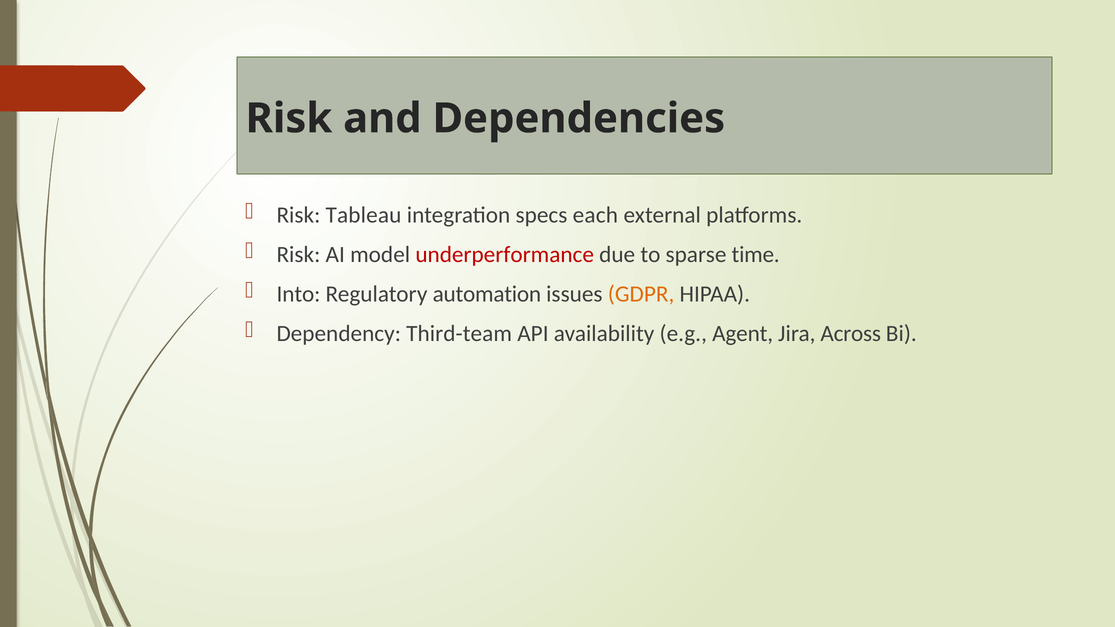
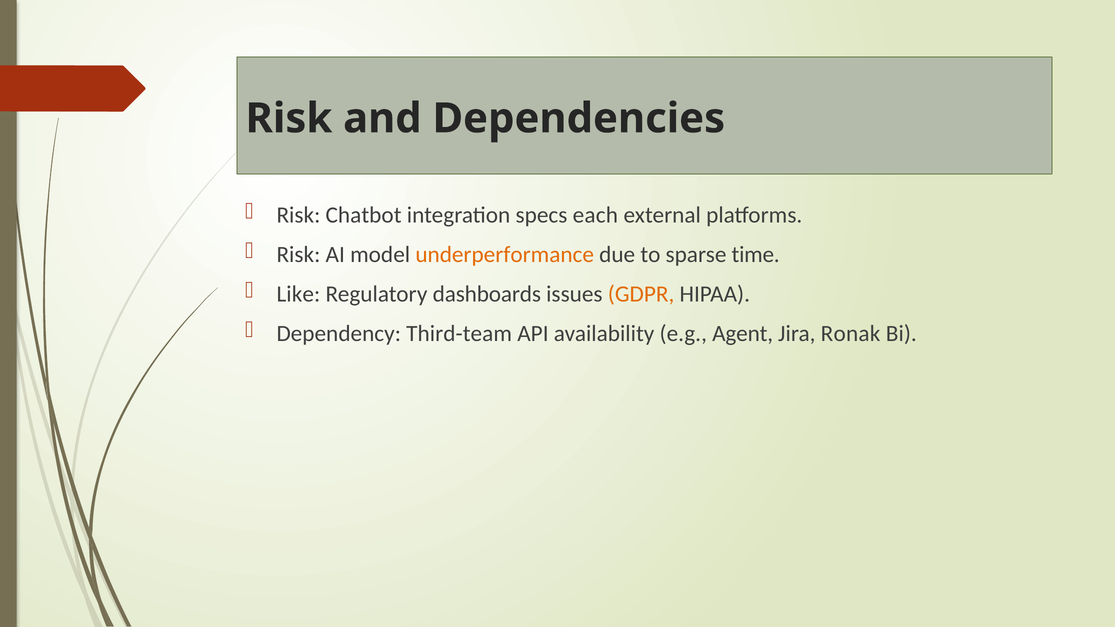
Tableau: Tableau -> Chatbot (364, 215)
underperformance colour: red -> orange (505, 254)
Into: Into -> Like (298, 294)
automation: automation -> dashboards (487, 294)
Across: Across -> Ronak (851, 334)
